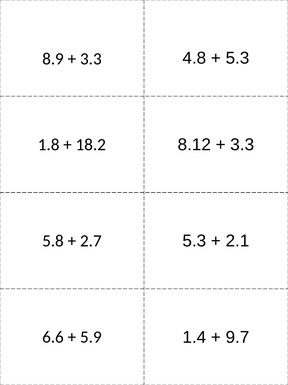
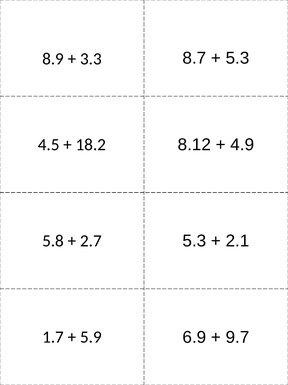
4.8: 4.8 -> 8.7 (194, 58)
1.8: 1.8 -> 4.5 (49, 144)
3.3: 3.3 -> 4.9 (242, 144)
6.6: 6.6 -> 1.7 (53, 336)
1.4: 1.4 -> 6.9 (194, 336)
